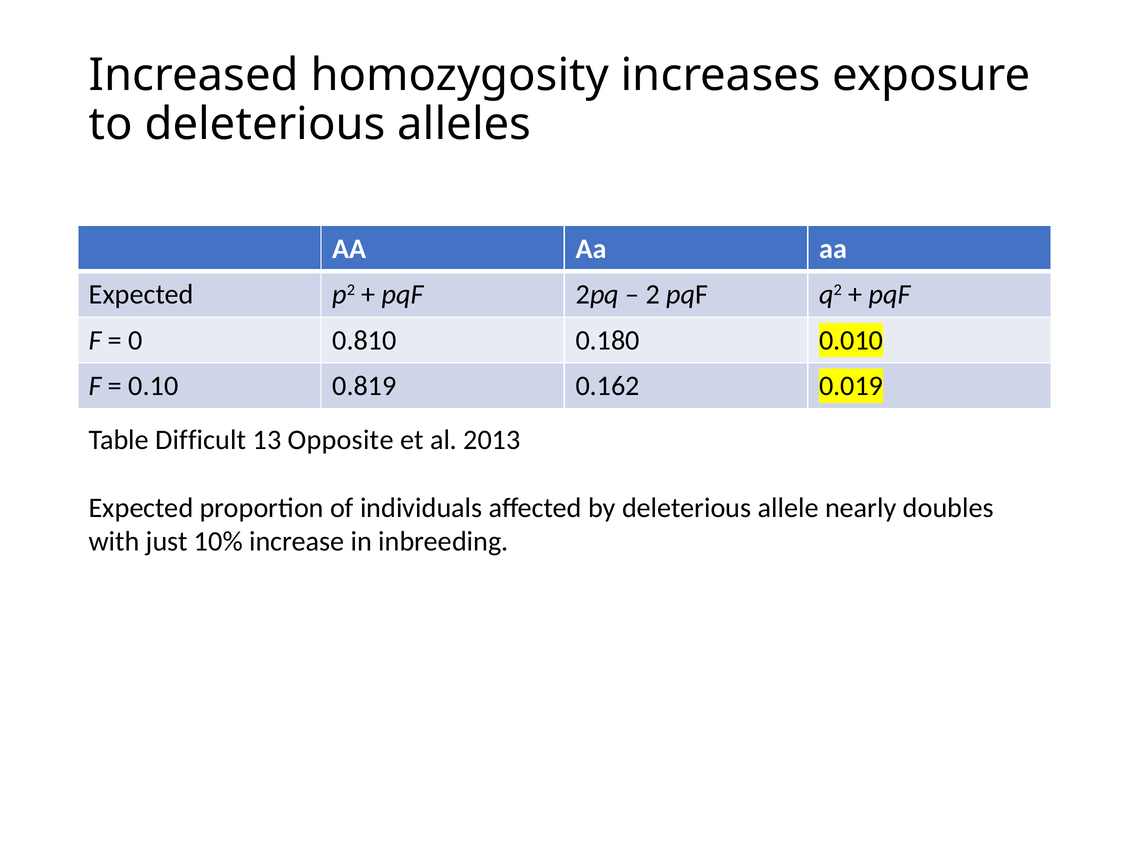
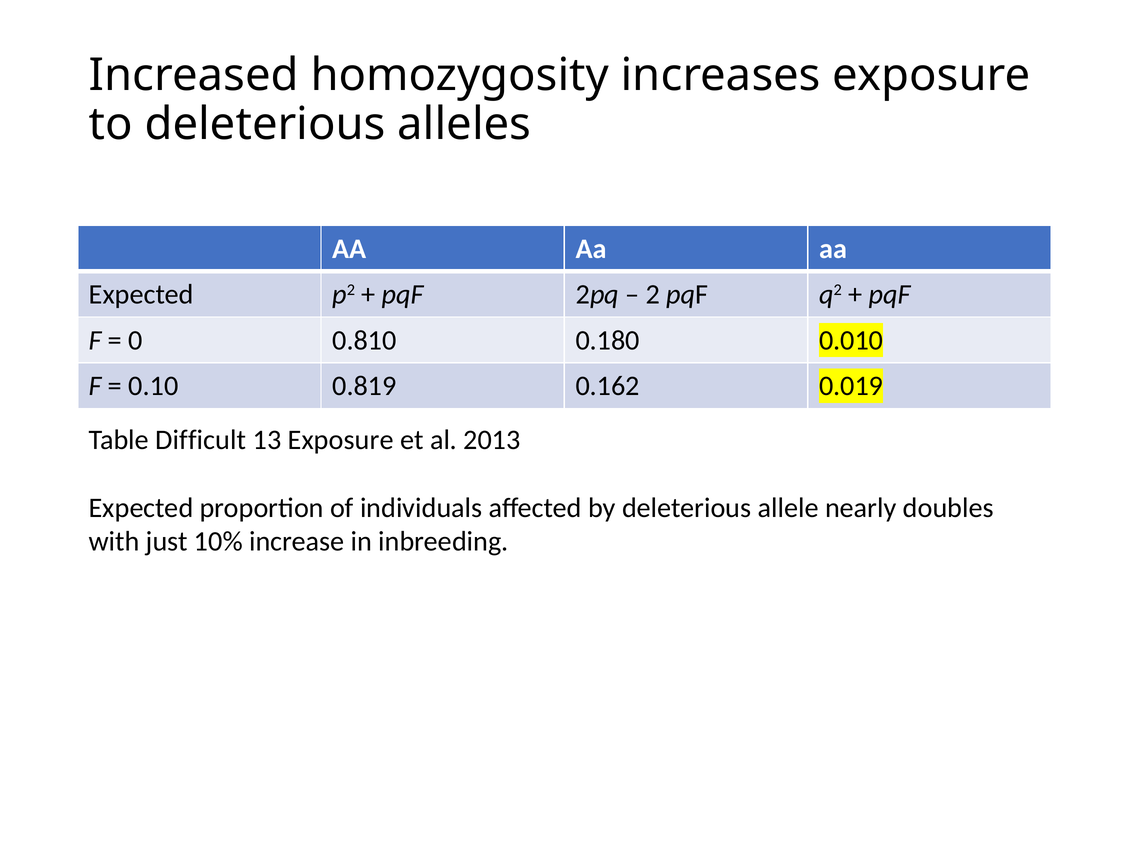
13 Opposite: Opposite -> Exposure (341, 440)
